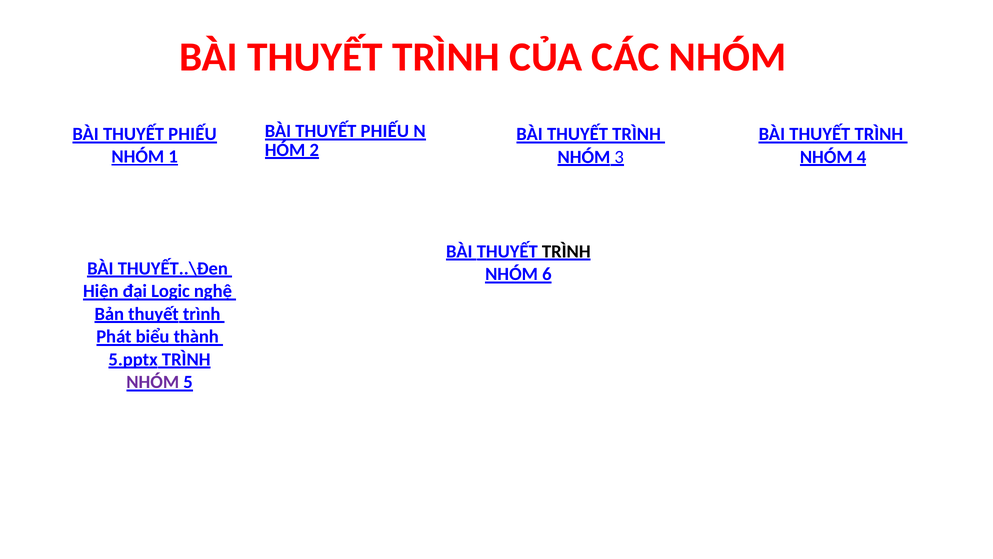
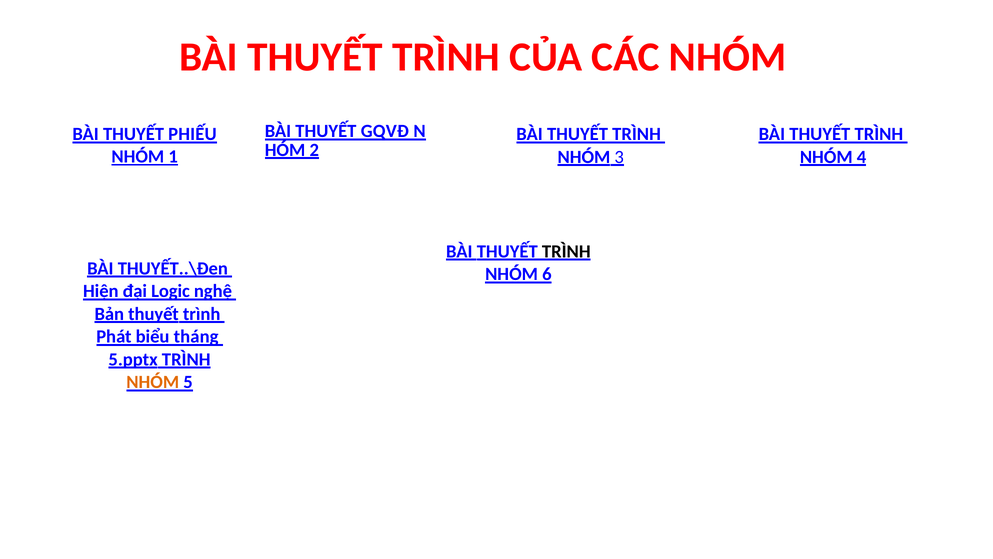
PHIẾU: PHIẾU -> GQVĐ (385, 131)
thành: thành -> tháng (196, 336)
NHÓM colour: purple -> orange (153, 382)
